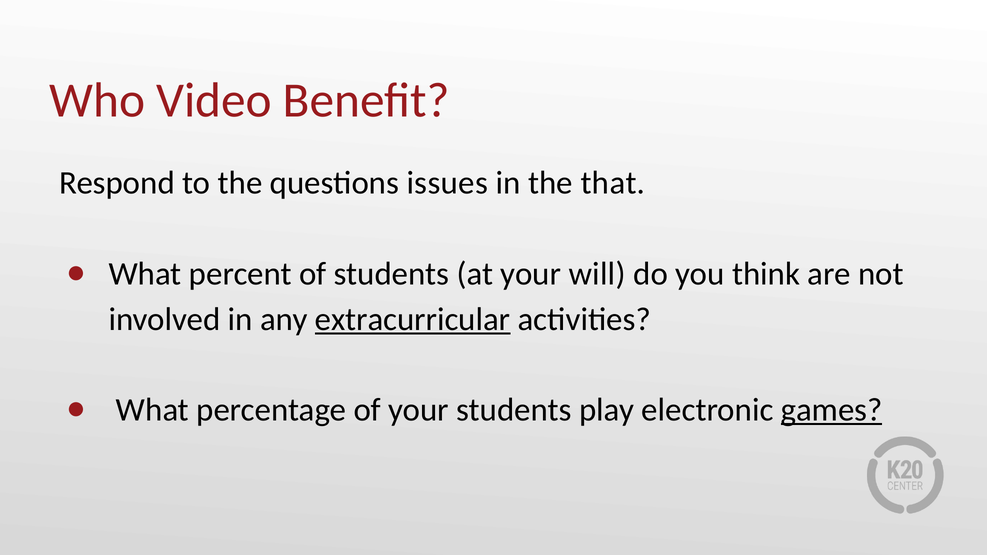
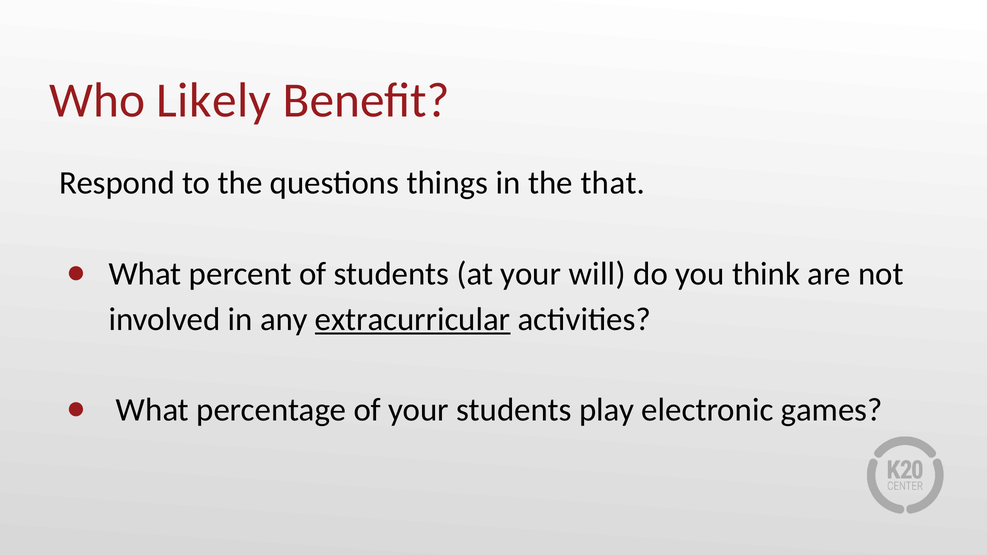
Video: Video -> Likely (214, 100)
issues: issues -> things (447, 183)
games underline: present -> none (832, 410)
